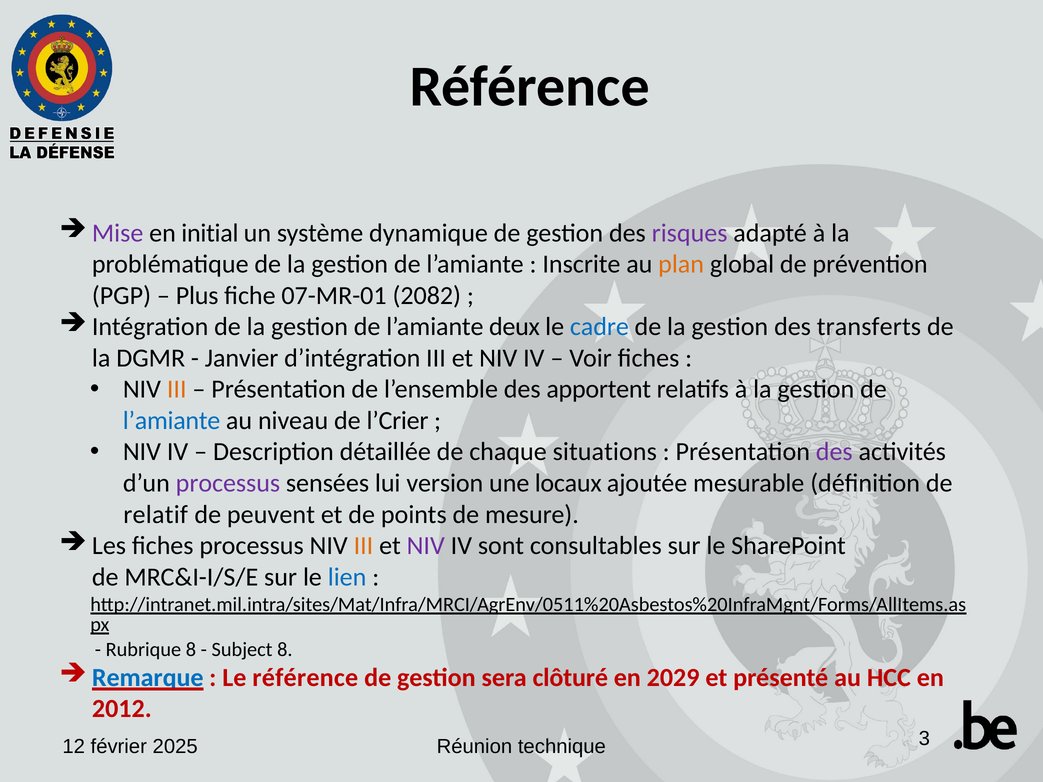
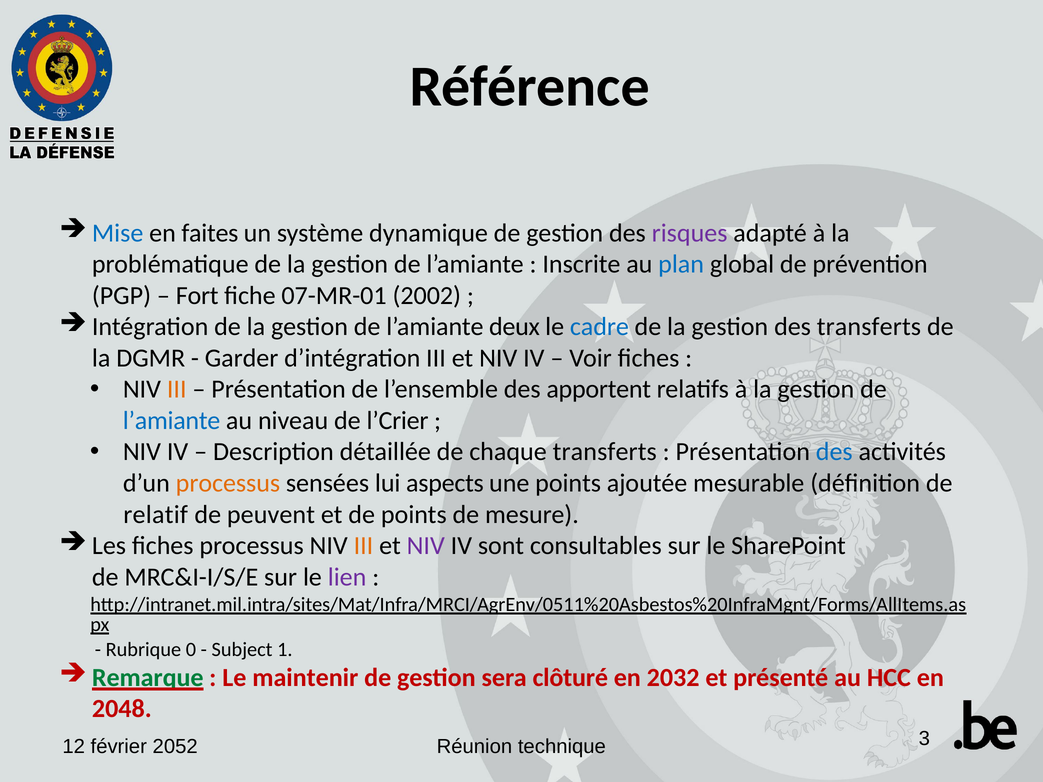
Mise colour: purple -> blue (118, 233)
initial: initial -> faites (210, 233)
plan colour: orange -> blue (681, 264)
Plus: Plus -> Fort (197, 296)
2082: 2082 -> 2002 (427, 296)
Janvier: Janvier -> Garder (242, 358)
chaque situations: situations -> transferts (605, 452)
des colour: purple -> blue (834, 452)
processus colour: purple -> orange (228, 483)
version: version -> aspects (445, 483)
une locaux: locaux -> points (568, 483)
lien colour: blue -> purple (347, 577)
Rubrique 8: 8 -> 0 (191, 650)
Subject 8: 8 -> 1 (285, 650)
Remarque colour: blue -> green (148, 678)
Le référence: référence -> maintenir (305, 678)
2029: 2029 -> 2032 (673, 678)
2012: 2012 -> 2048 (122, 709)
2025: 2025 -> 2052 (175, 747)
